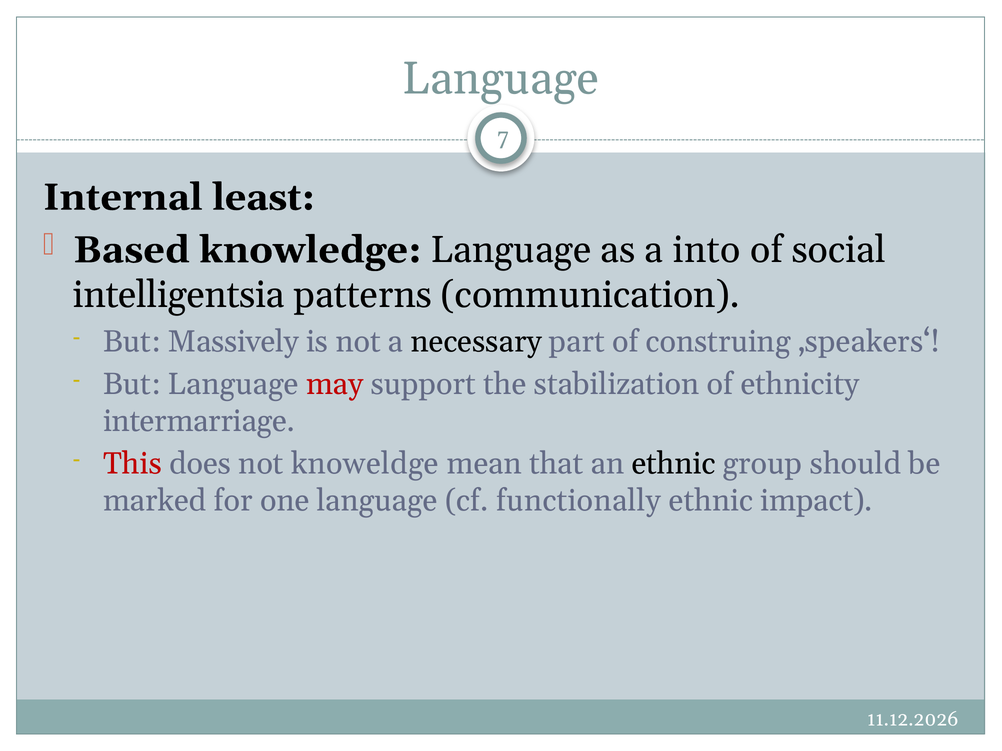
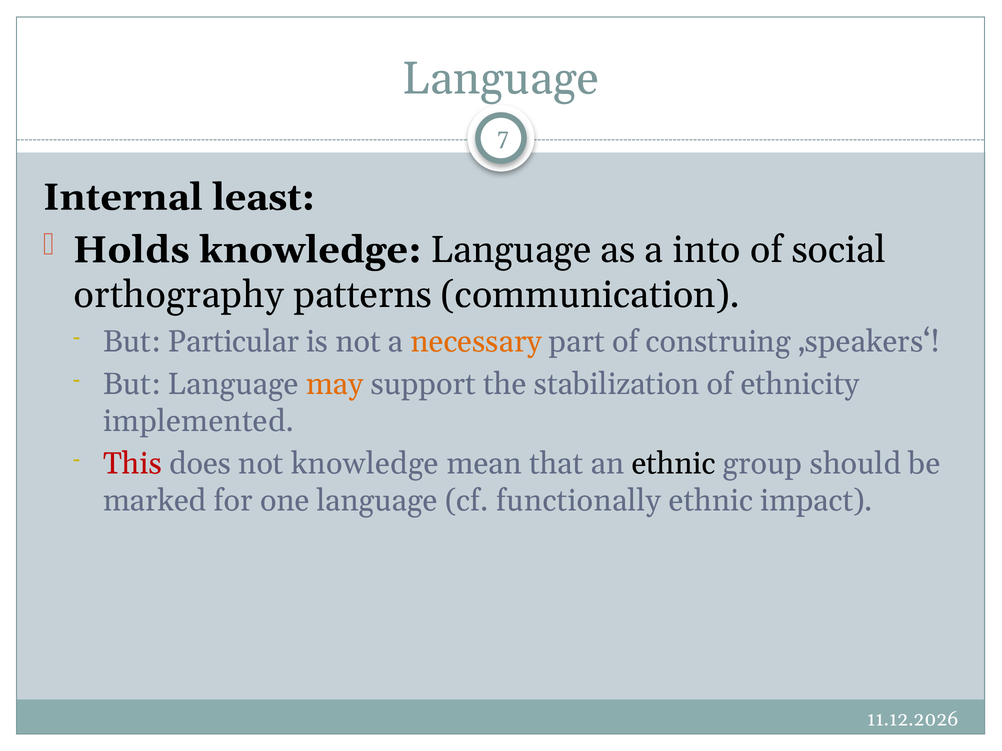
Based: Based -> Holds (131, 250)
intelligentsia: intelligentsia -> orthography (179, 295)
Massively: Massively -> Particular (234, 342)
necessary colour: black -> orange (476, 342)
may colour: red -> orange (335, 385)
intermarriage: intermarriage -> implemented (199, 421)
not knoweldge: knoweldge -> knowledge (365, 464)
